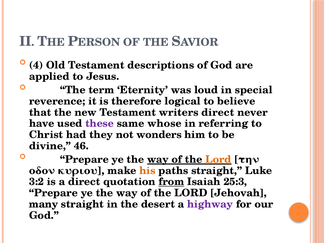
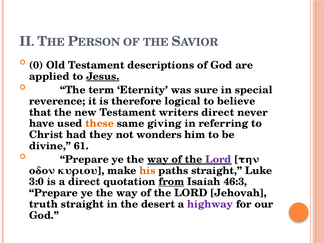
4: 4 -> 0 (36, 65)
Jesus underline: none -> present (103, 76)
loud: loud -> sure (206, 90)
these colour: purple -> orange (100, 124)
whose: whose -> giving (164, 124)
46: 46 -> 61 (81, 146)
Lord colour: orange -> purple (218, 159)
3:2: 3:2 -> 3:0 (36, 182)
25:3: 25:3 -> 46:3 (235, 182)
many: many -> truth (43, 204)
